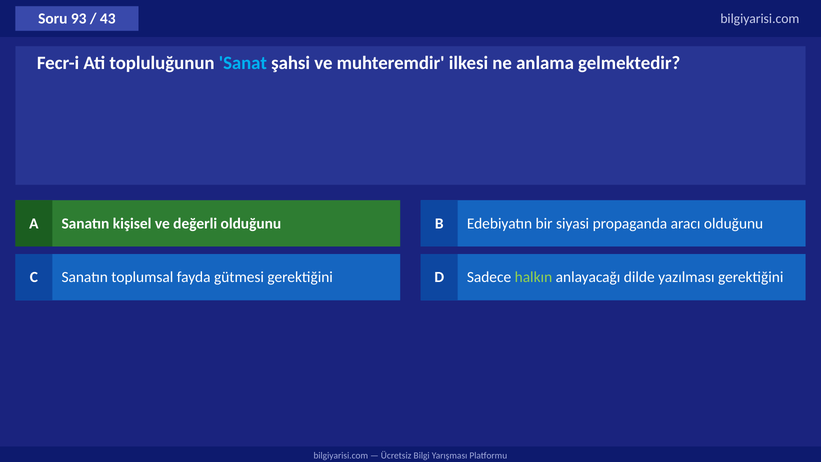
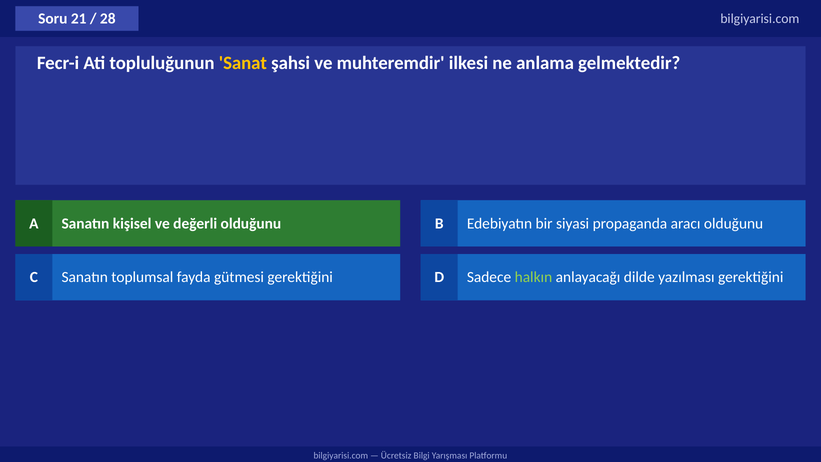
93: 93 -> 21 (79, 19)
43: 43 -> 28 (108, 19)
Sanat colour: light blue -> yellow (243, 63)
